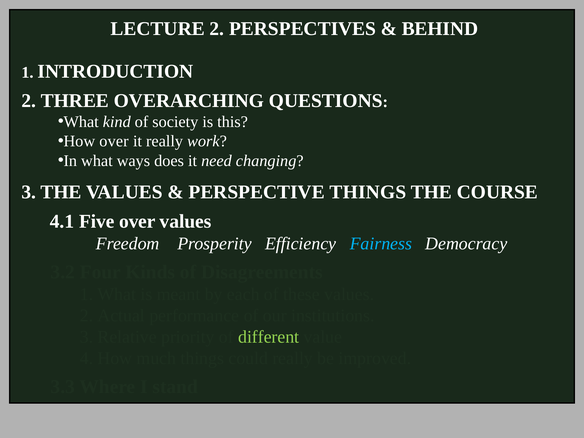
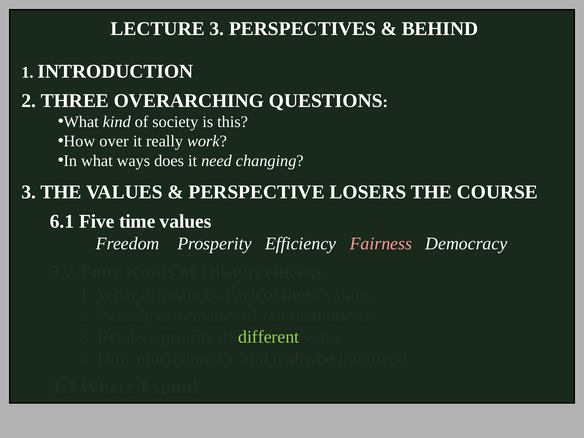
LECTURE 2: 2 -> 3 (217, 29)
PERSPECTIVE THINGS: THINGS -> LOSERS (368, 192)
4.1: 4.1 -> 6.1 (62, 221)
Five over: over -> time (137, 221)
Fairness colour: light blue -> pink (381, 244)
